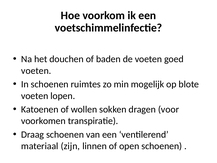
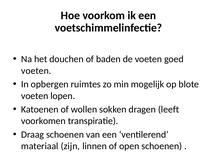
In schoenen: schoenen -> opbergen (50, 84)
voor: voor -> leeft (169, 109)
